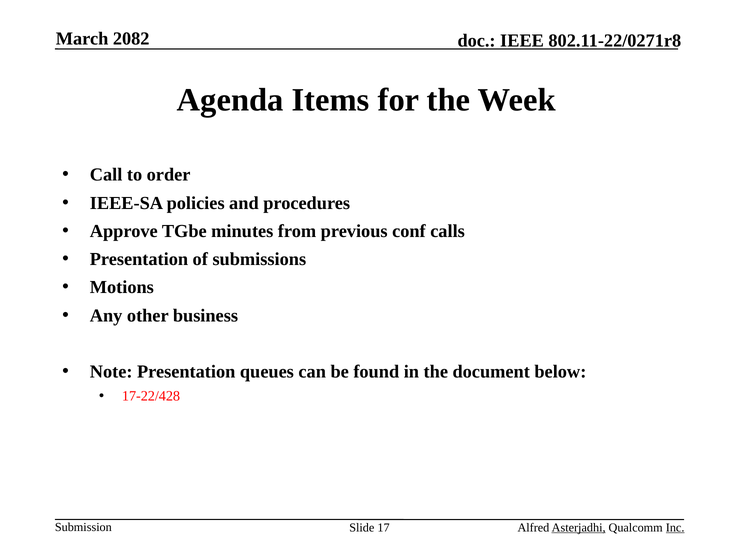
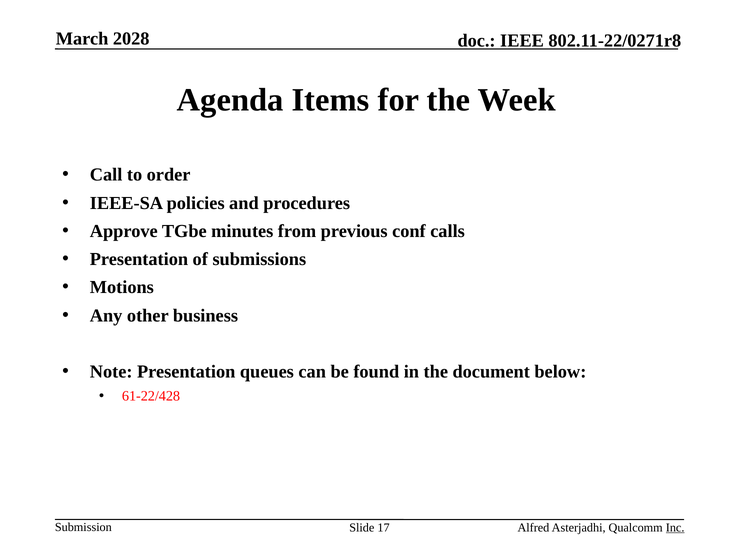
2082: 2082 -> 2028 (131, 39)
17-22/428: 17-22/428 -> 61-22/428 (151, 396)
Asterjadhi underline: present -> none (579, 527)
